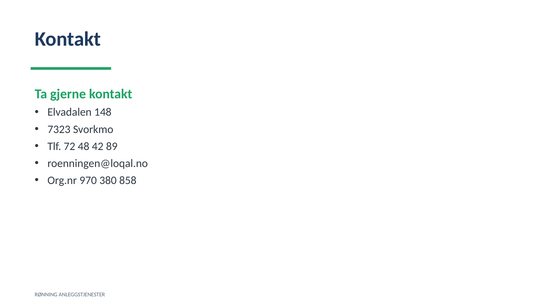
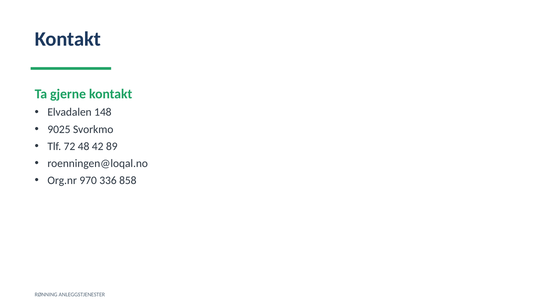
7323: 7323 -> 9025 (59, 129)
380: 380 -> 336 (108, 180)
